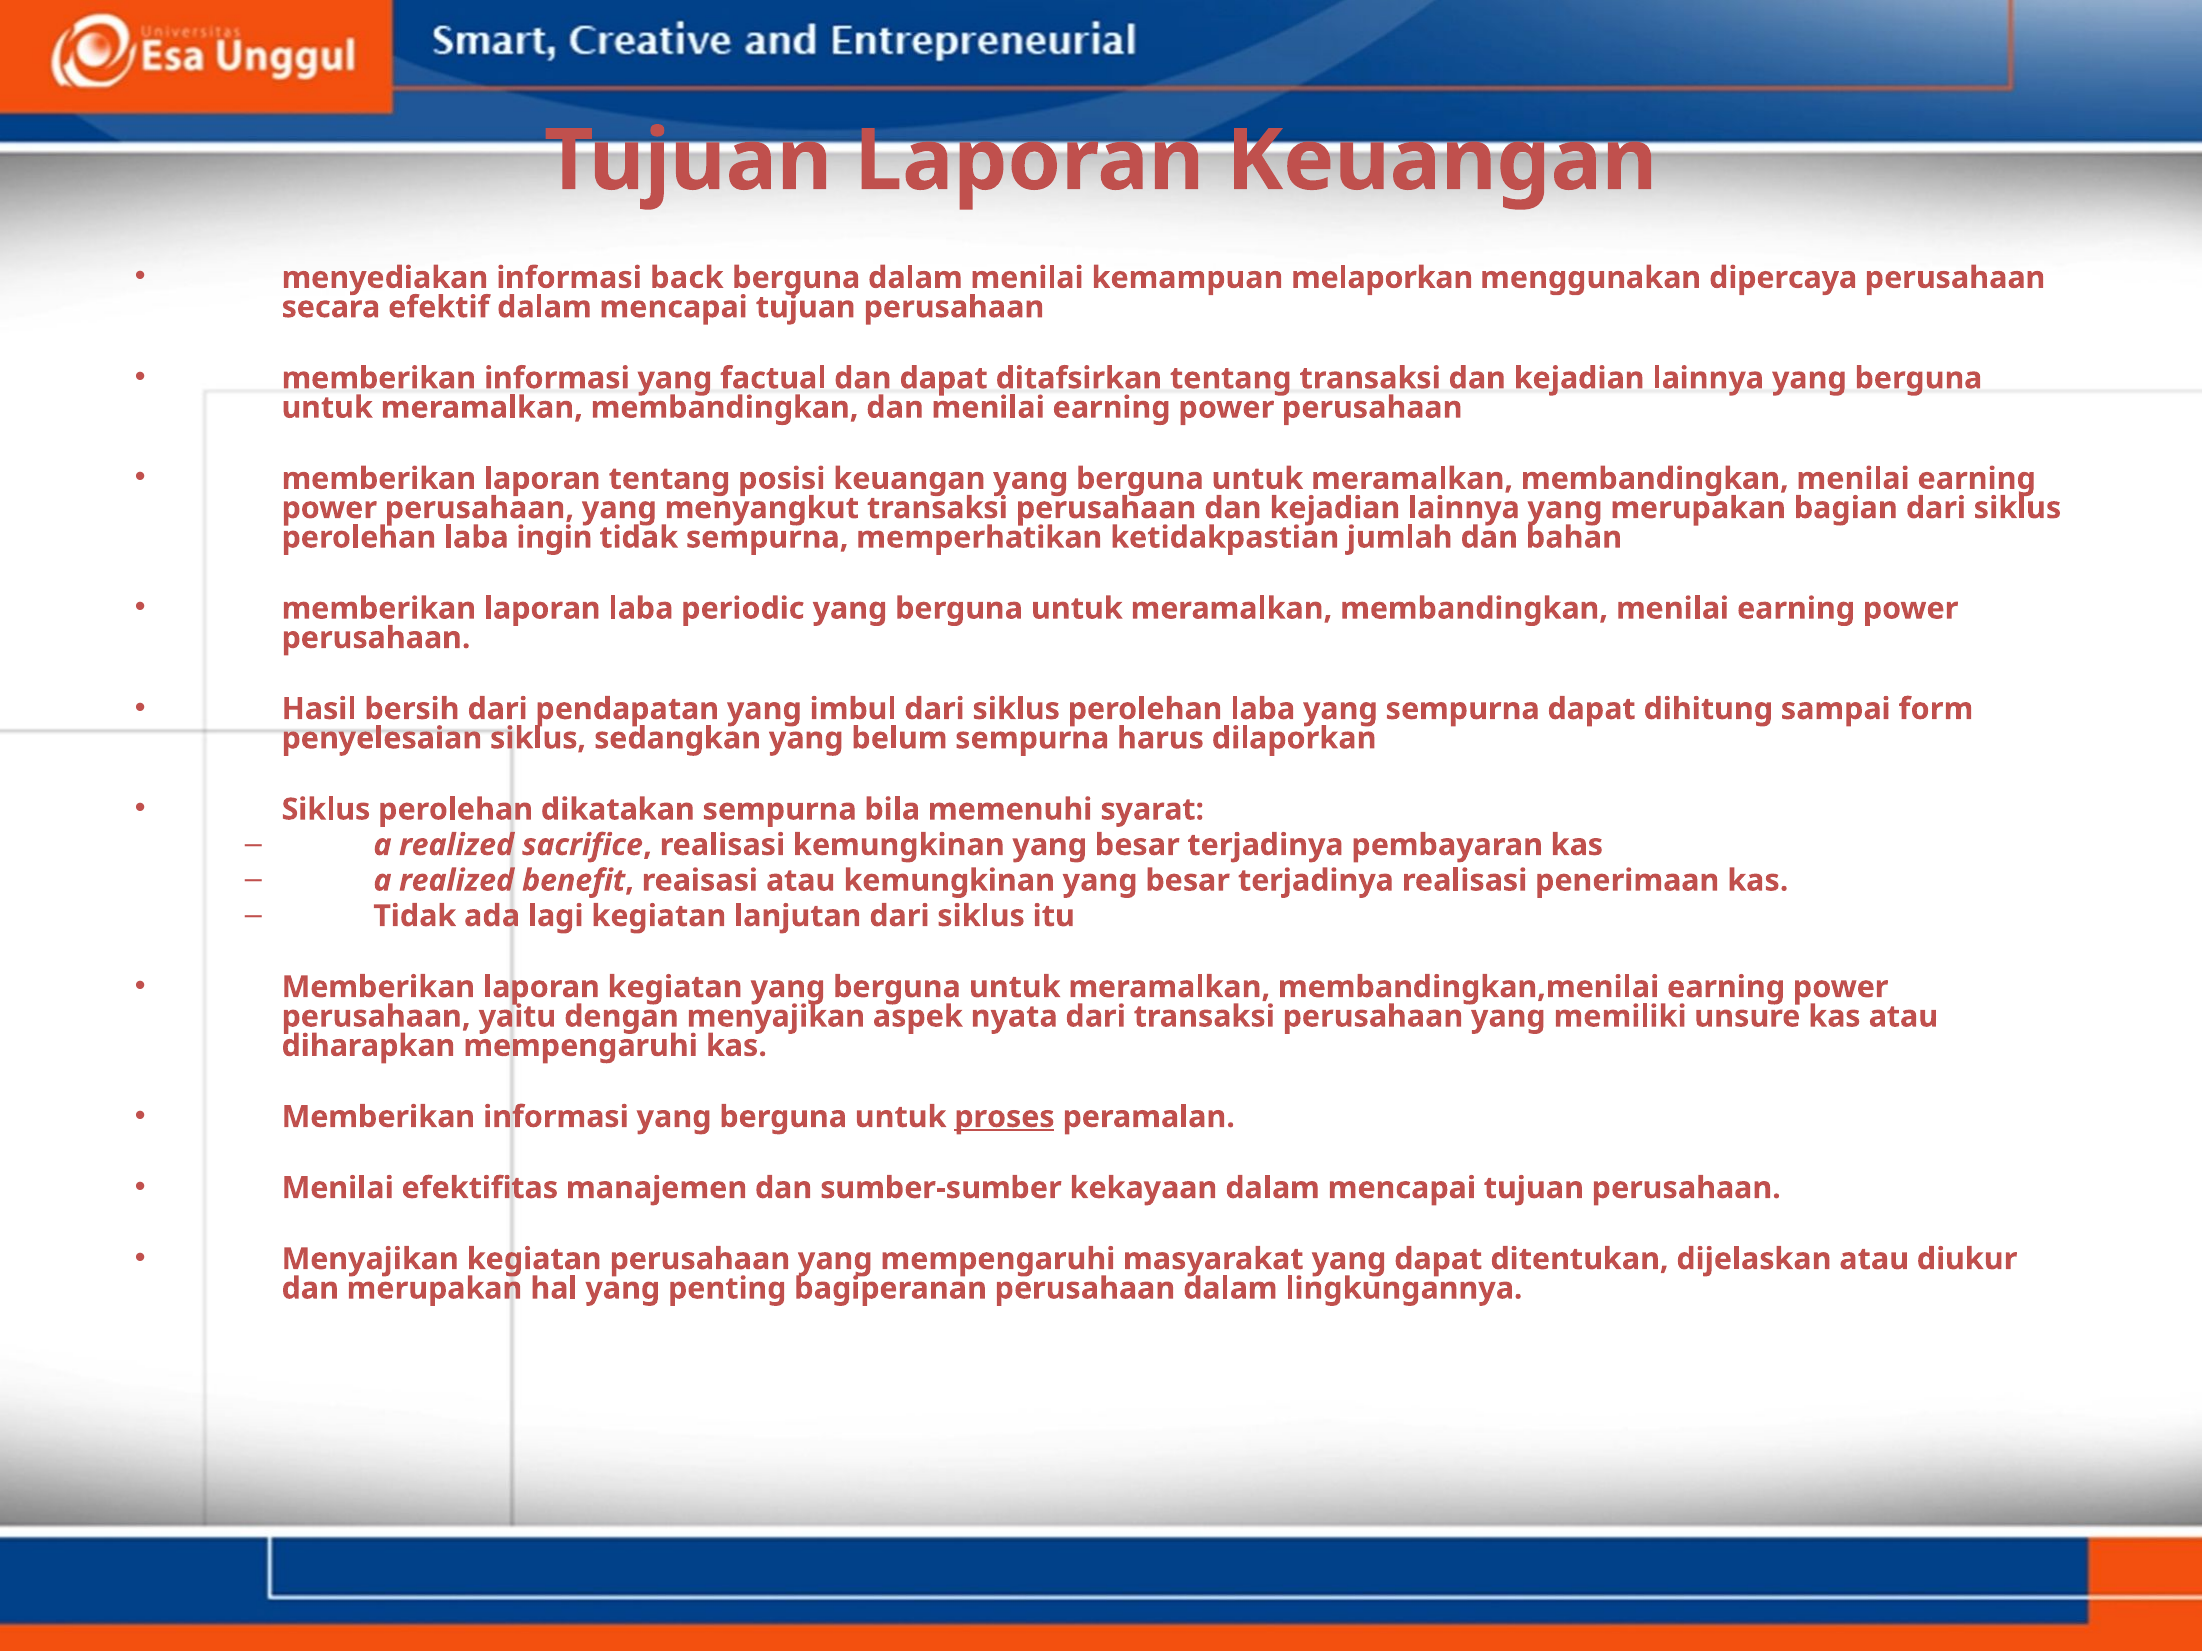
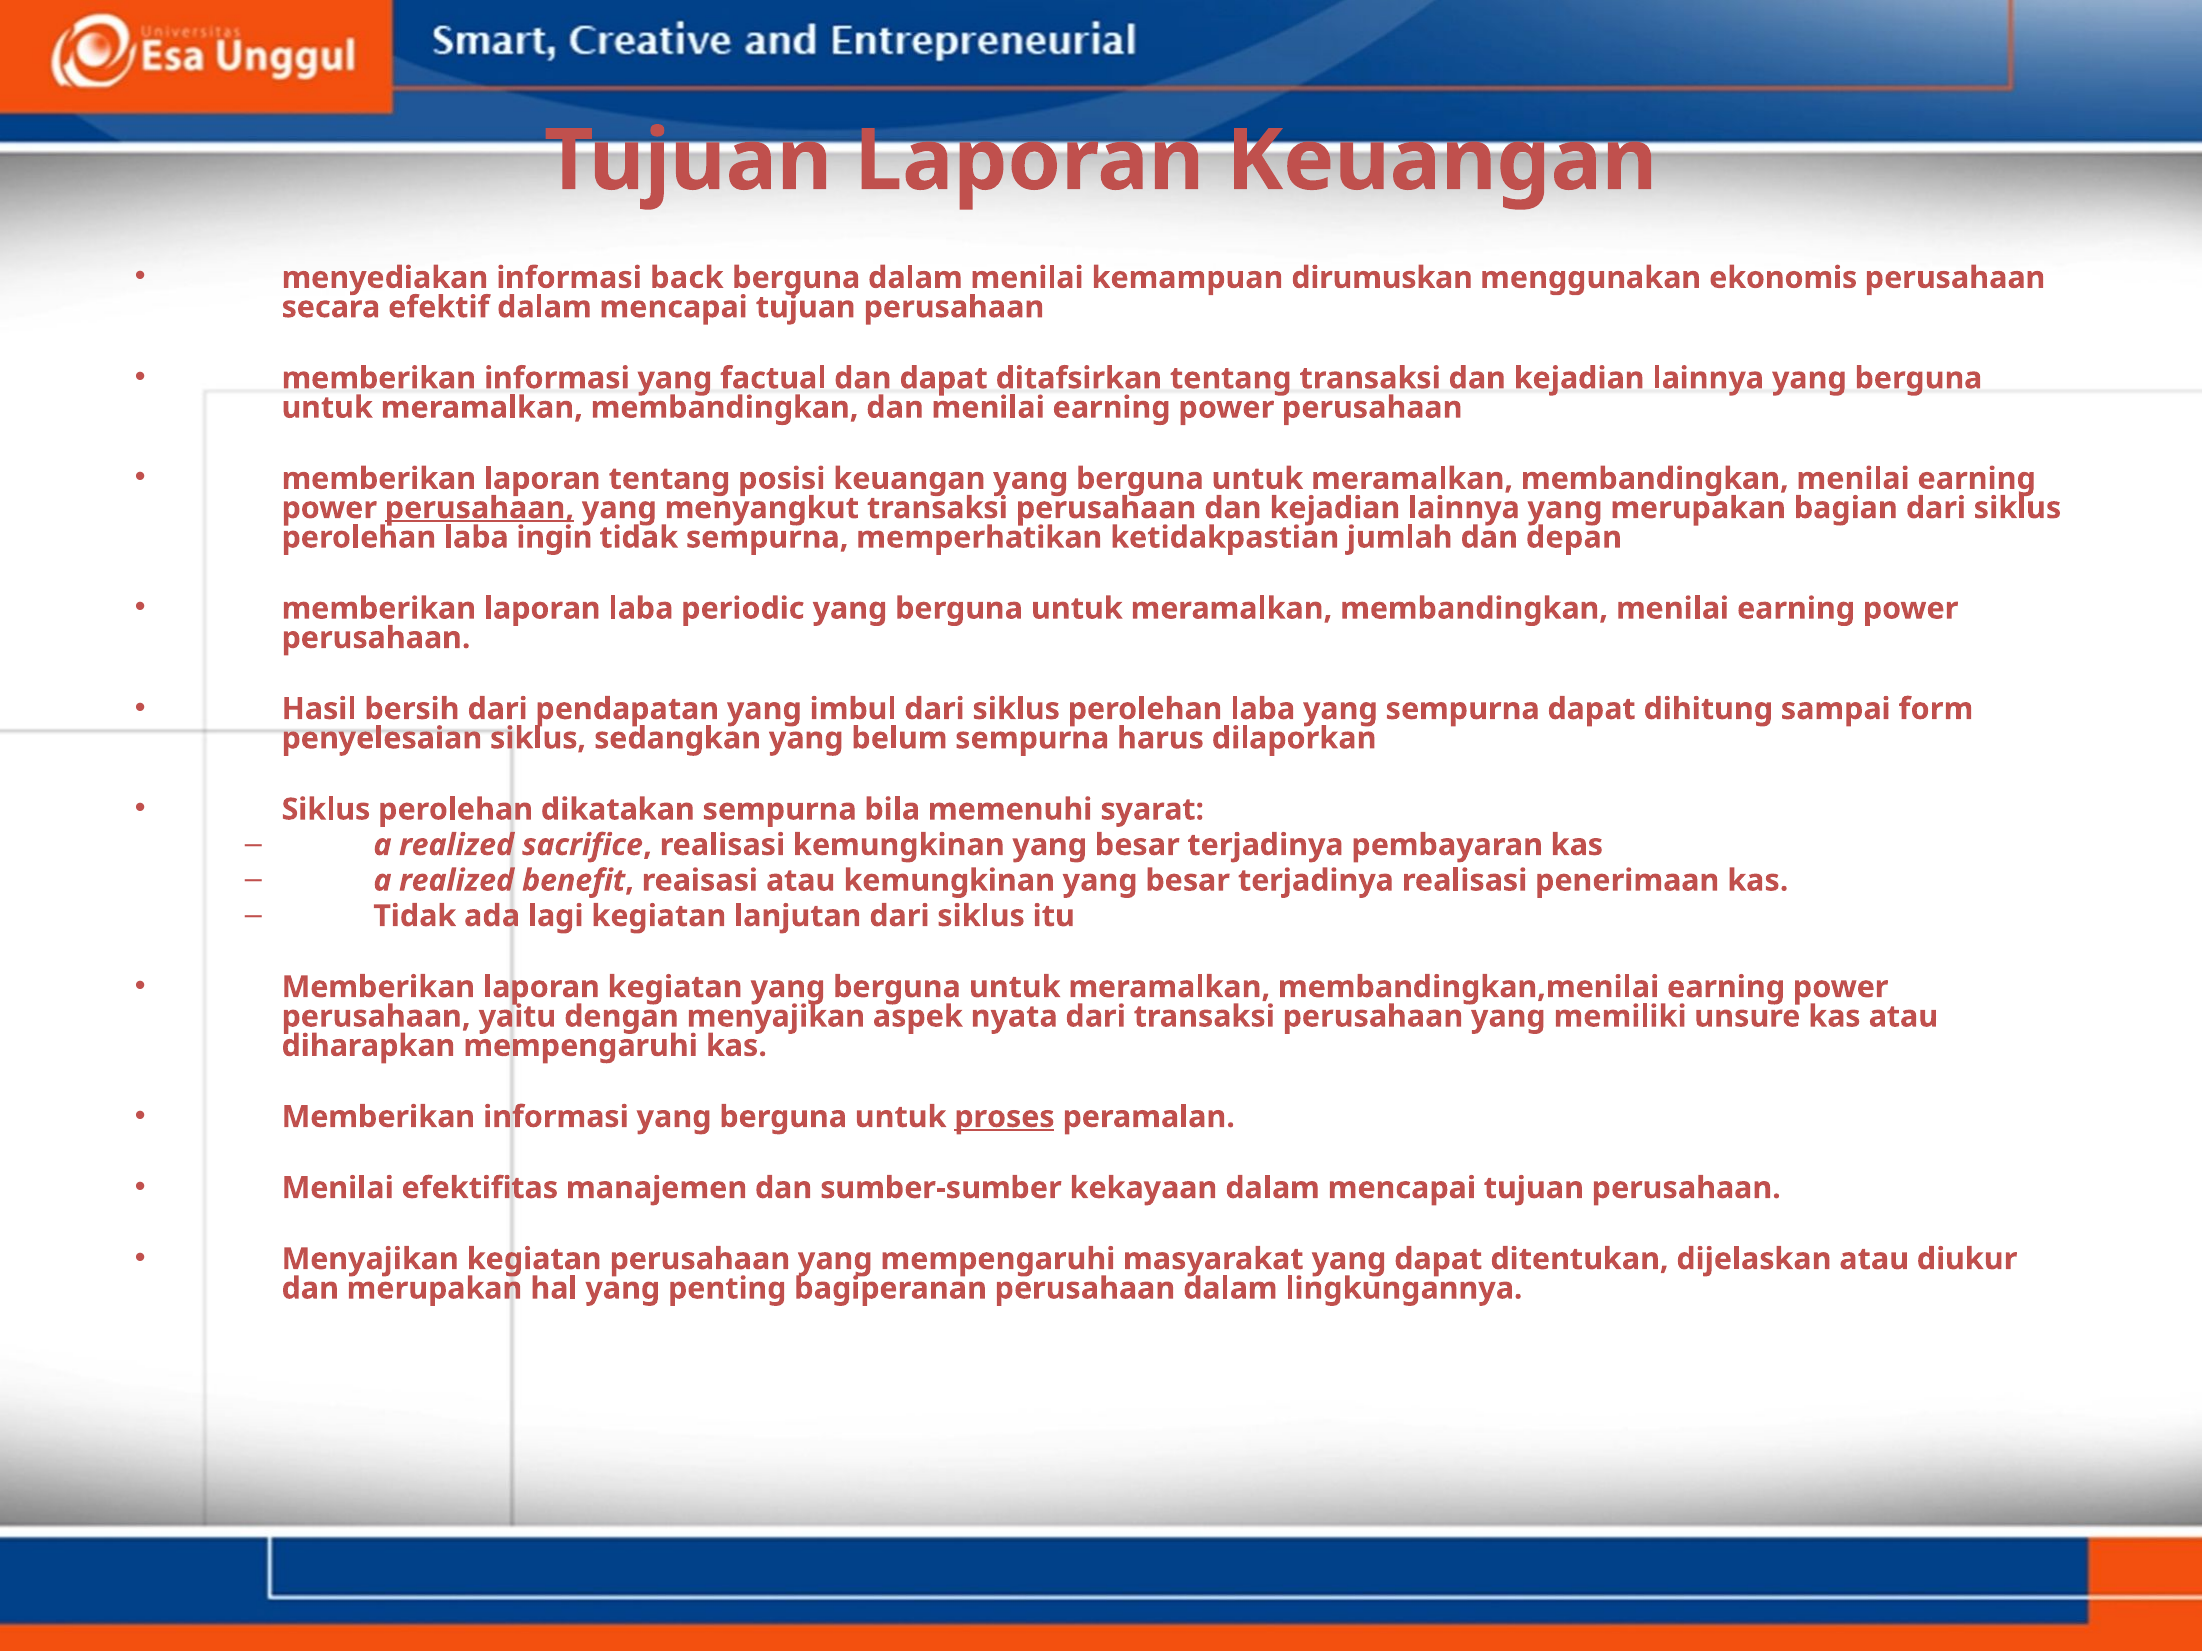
melaporkan: melaporkan -> dirumuskan (1382, 278)
dipercaya: dipercaya -> ekonomis (1783, 278)
perusahaan underline: none -> present (479, 508)
bahan: bahan -> depan (1574, 538)
